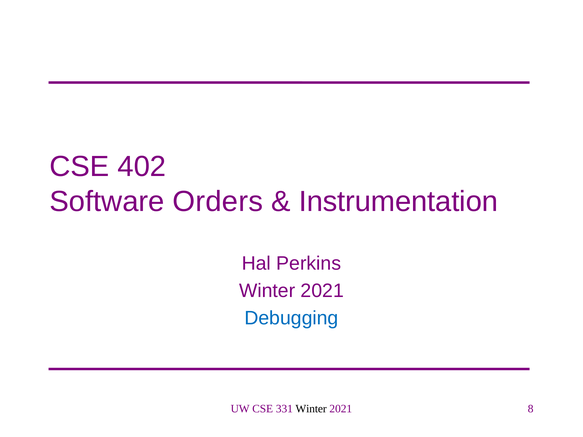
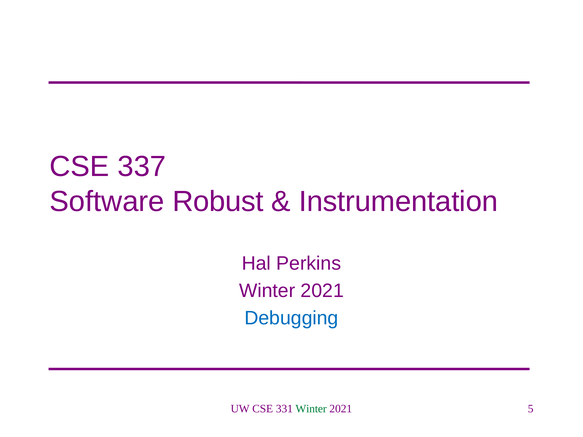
402: 402 -> 337 (142, 167)
Orders: Orders -> Robust (218, 202)
Winter colour: black -> green (311, 409)
8: 8 -> 5 (531, 409)
